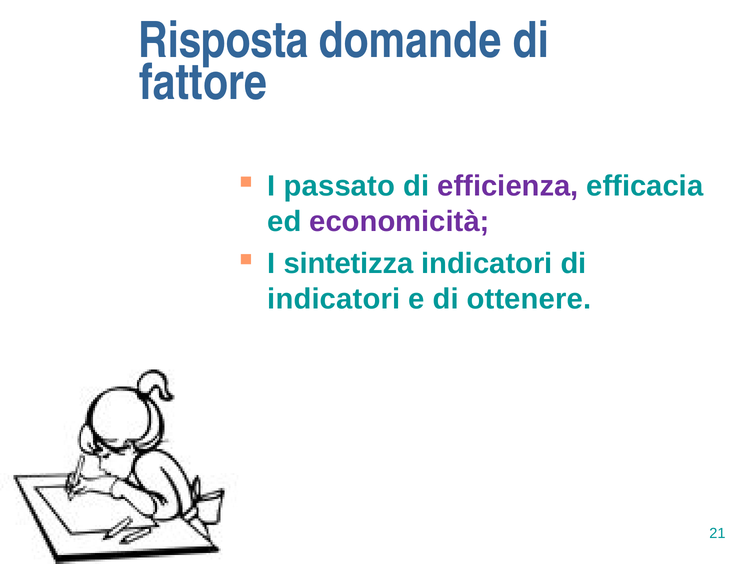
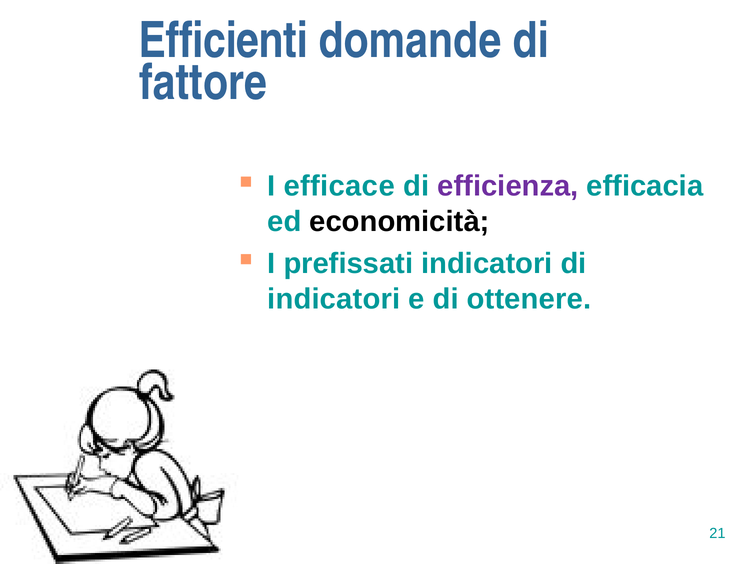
Risposta: Risposta -> Efficienti (224, 41)
passato: passato -> efficace (339, 186)
economicità colour: purple -> black (399, 221)
sintetizza: sintetizza -> prefissati (348, 264)
